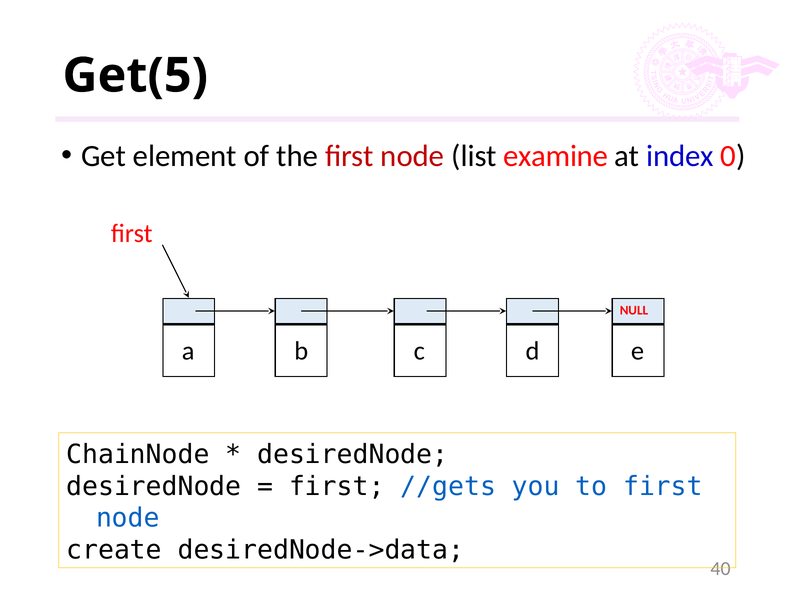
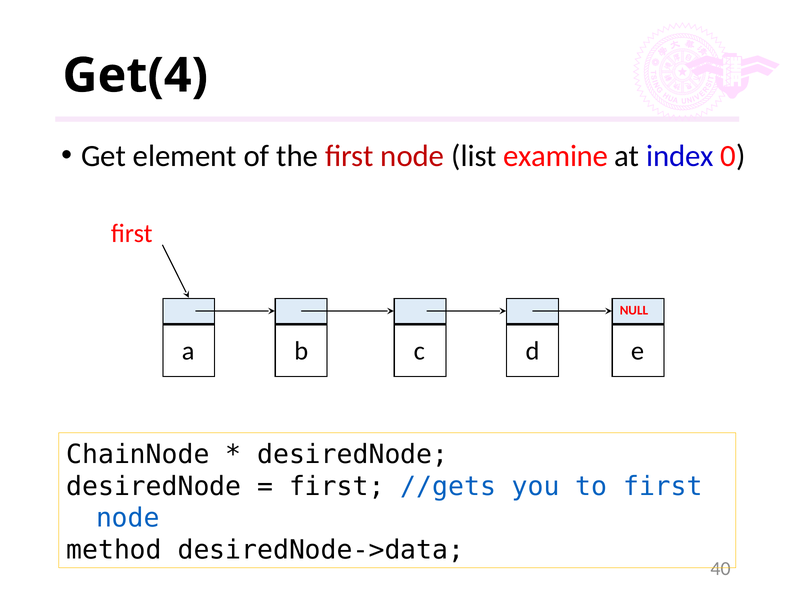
Get(5: Get(5 -> Get(4 (135, 76)
create: create -> method (114, 550)
